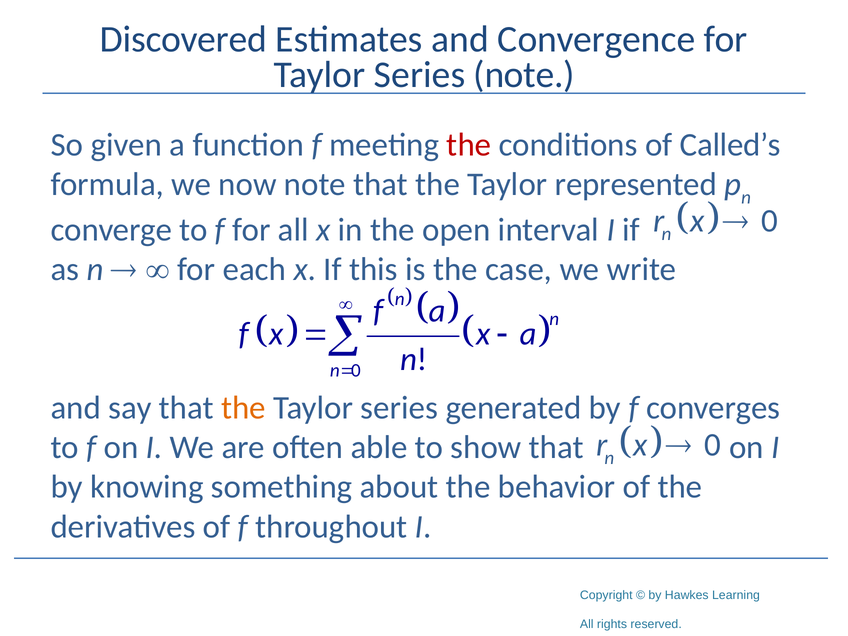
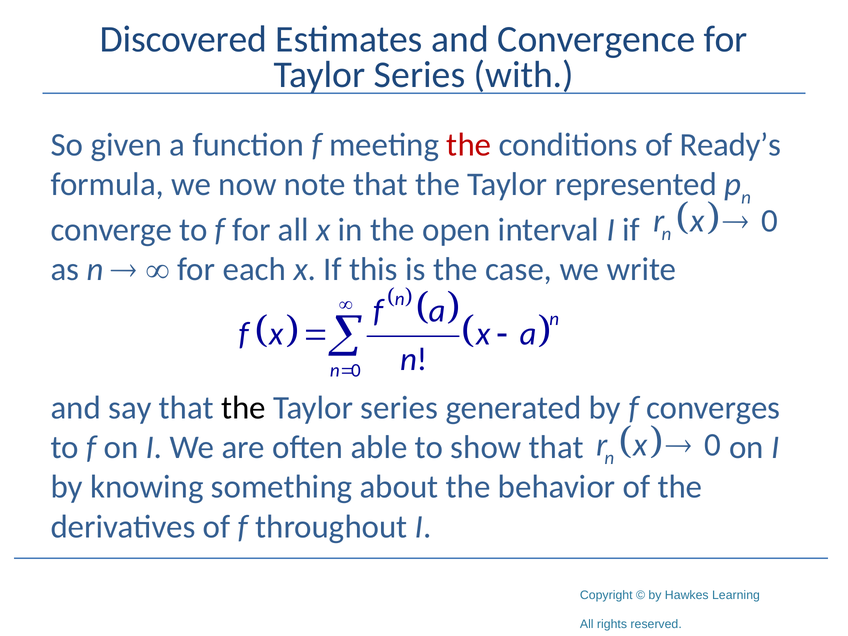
Series note: note -> with (524, 75)
Called’s: Called’s -> Ready’s (730, 145)
the colour: orange -> black (243, 408)
